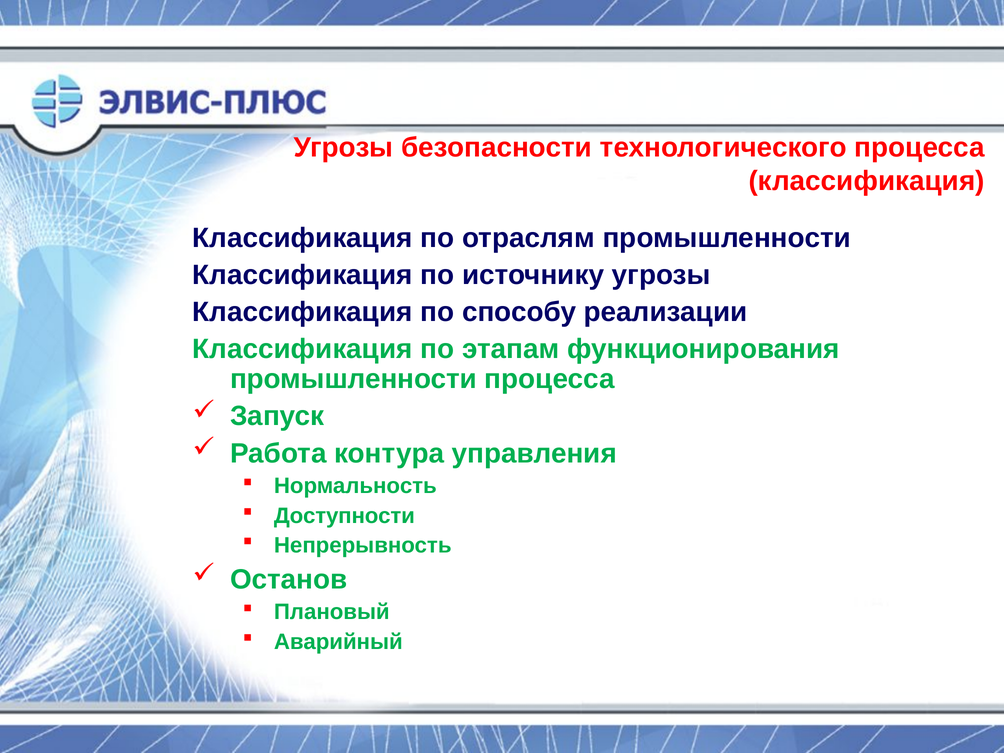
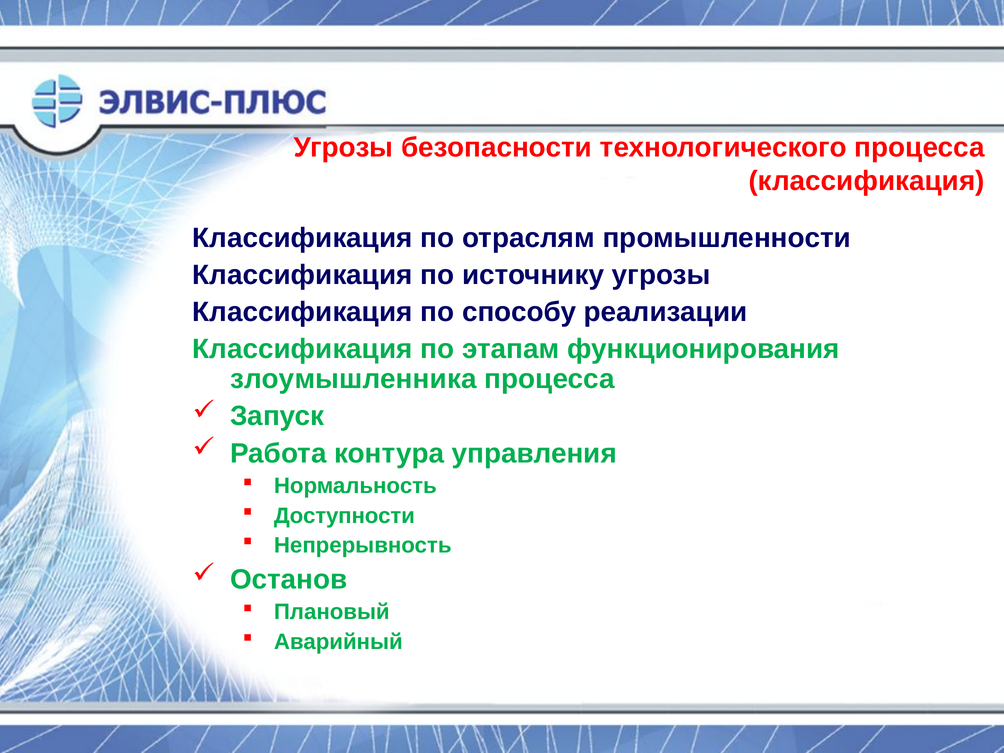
промышленности: промышленности -> злоумышленника (353, 379)
